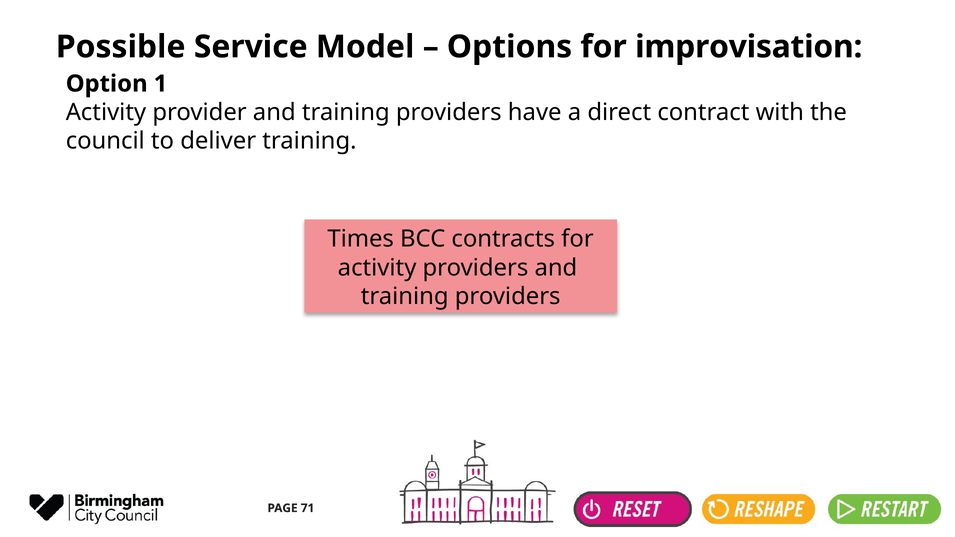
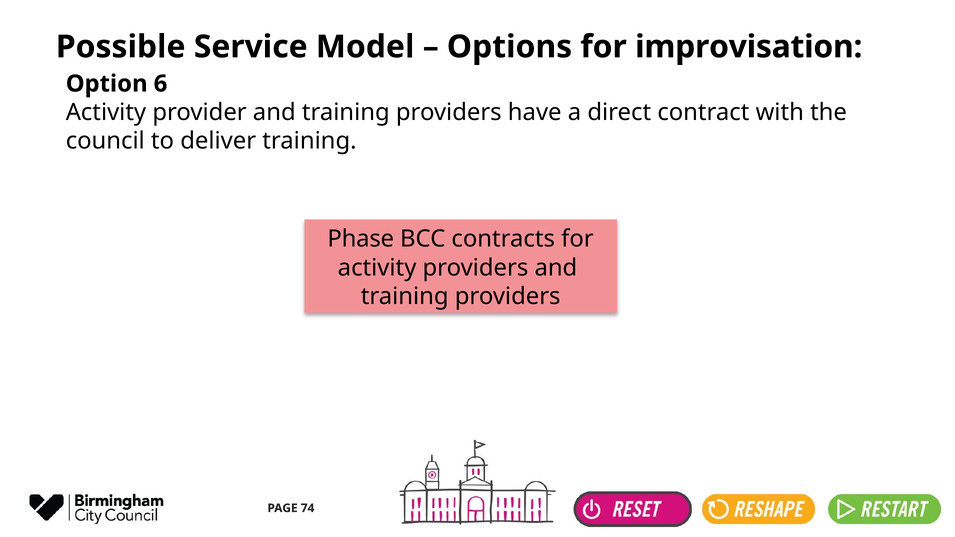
1: 1 -> 6 (161, 84)
Times: Times -> Phase (361, 239)
71: 71 -> 74 (308, 508)
